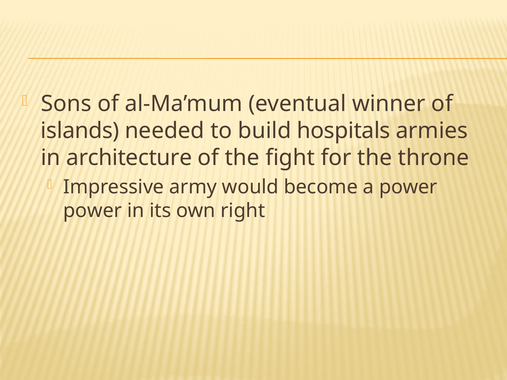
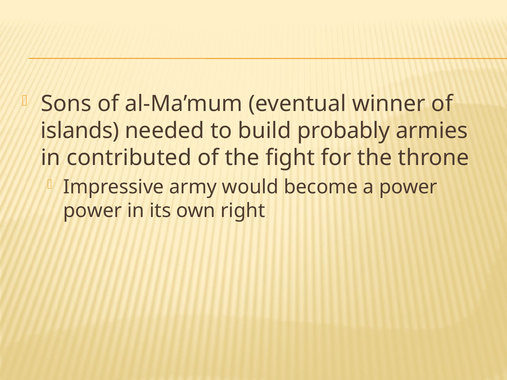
hospitals: hospitals -> probably (344, 131)
architecture: architecture -> contributed (129, 158)
